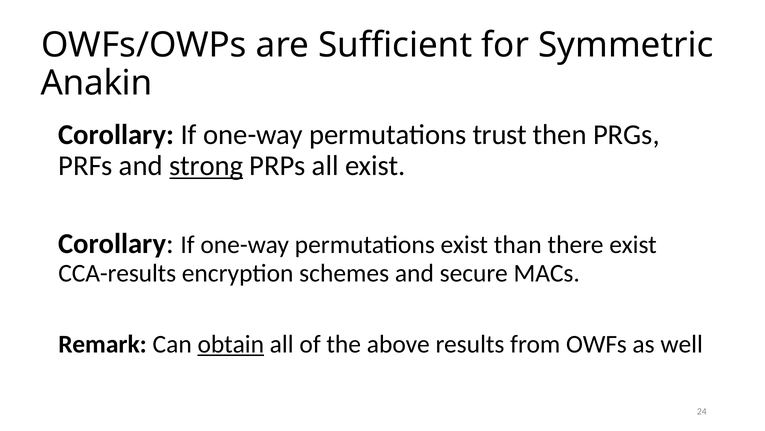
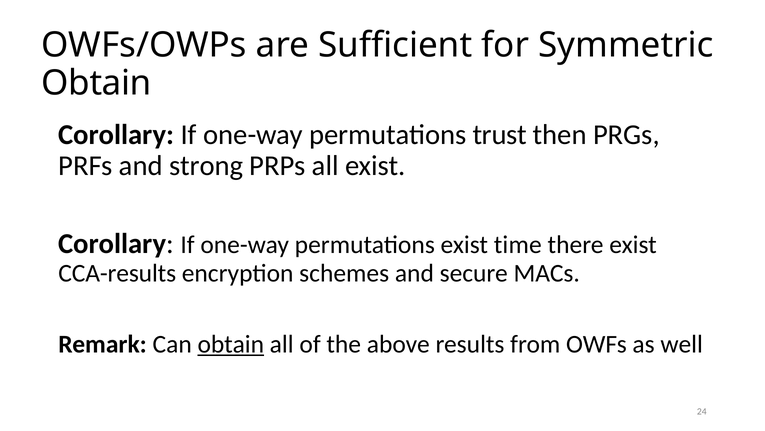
Anakin: Anakin -> Obtain (97, 83)
strong underline: present -> none (206, 166)
than: than -> time (518, 245)
